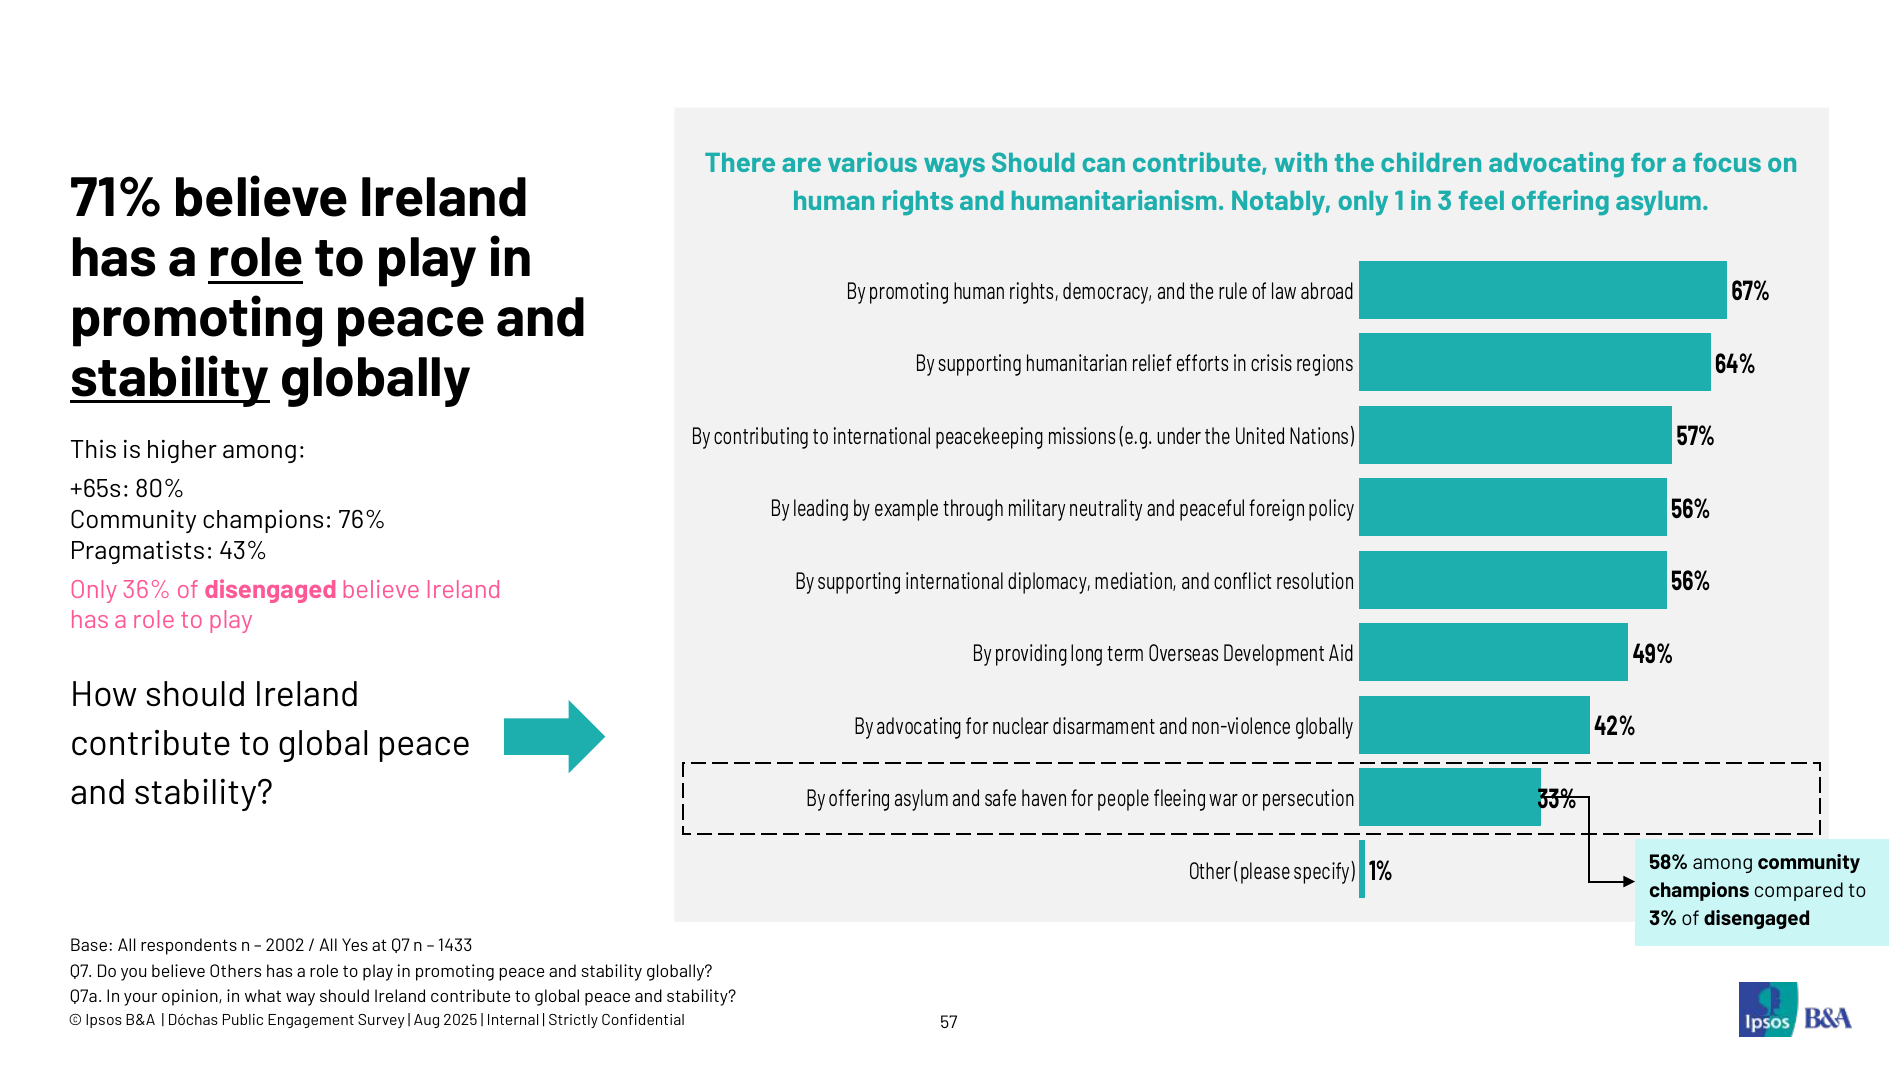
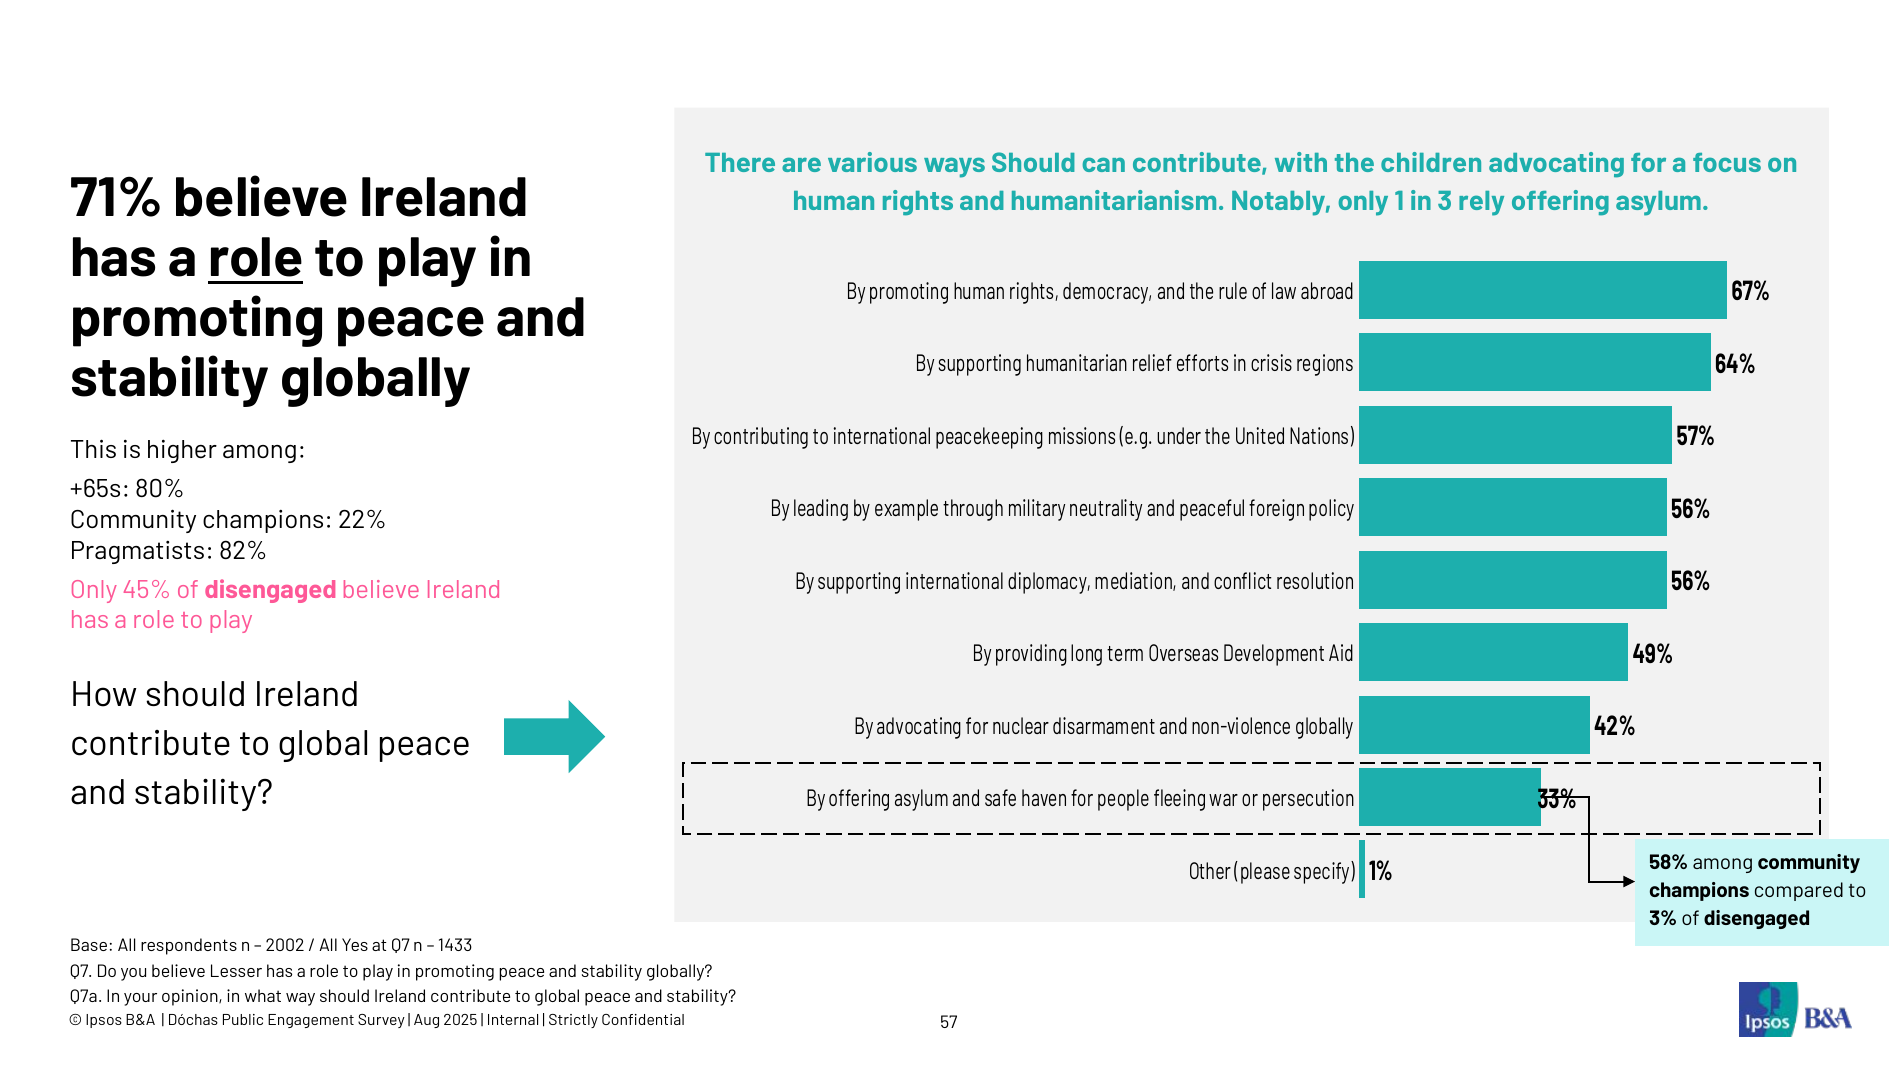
feel: feel -> rely (1482, 202)
stability underline: present -> none (170, 378)
76%: 76% -> 22% (363, 520)
43%: 43% -> 82% (243, 551)
36%: 36% -> 45% (147, 590)
Others: Others -> Lesser (236, 972)
